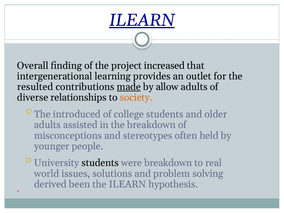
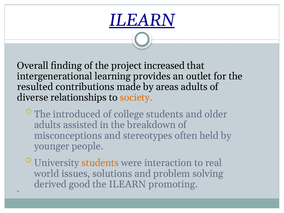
made underline: present -> none (129, 87)
allow: allow -> areas (167, 87)
students colour: black -> orange (100, 163)
were breakdown: breakdown -> interaction (168, 163)
been: been -> good (80, 184)
hypothesis: hypothesis -> promoting (173, 184)
